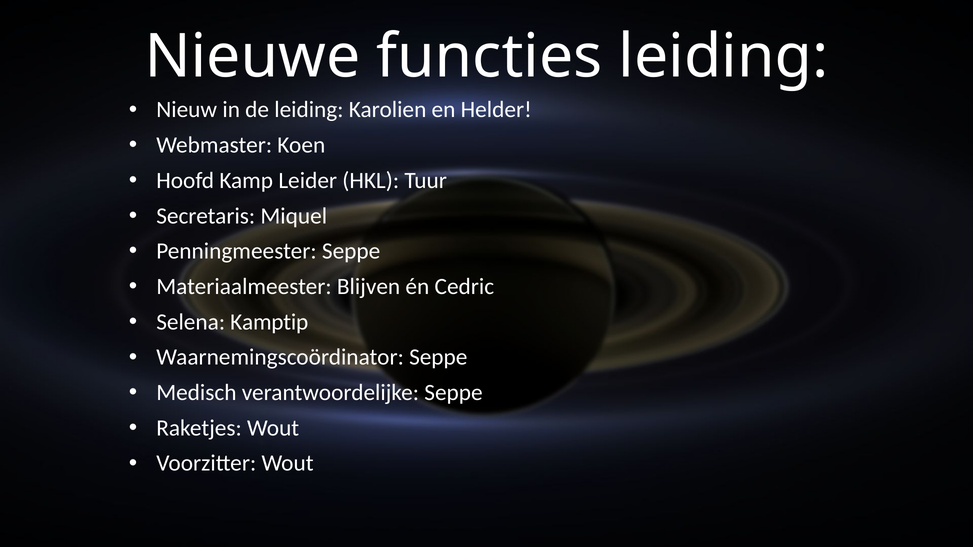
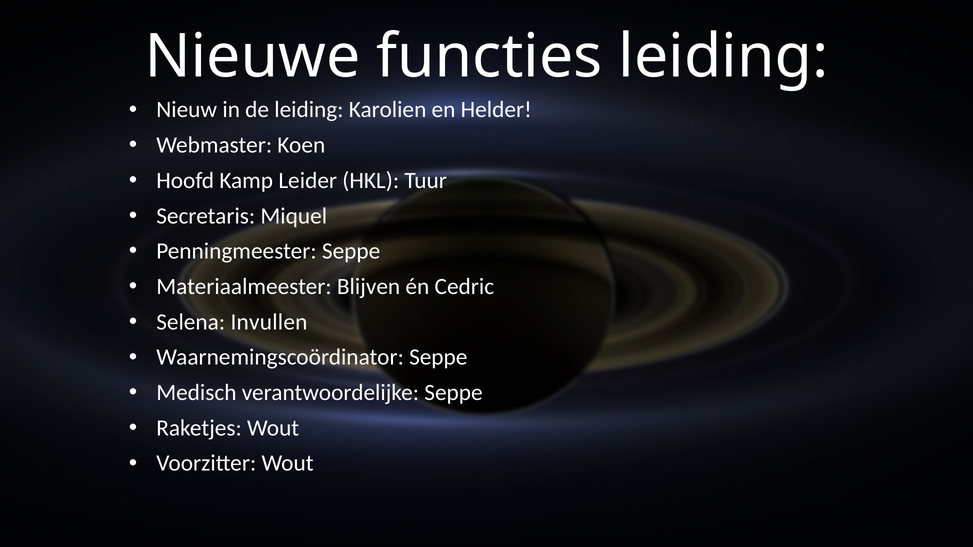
Kamptip: Kamptip -> Invullen (269, 322)
